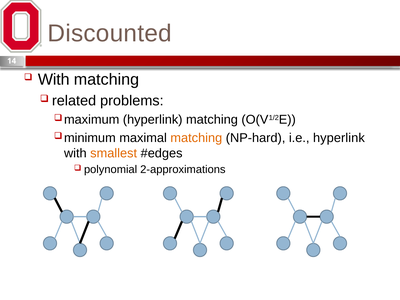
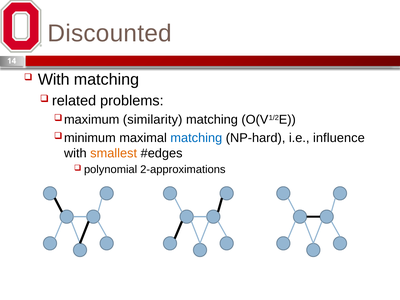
hyperlink: hyperlink -> similarity (153, 120)
matching colour: orange -> blue (196, 138)
i.e hyperlink: hyperlink -> influence (339, 138)
